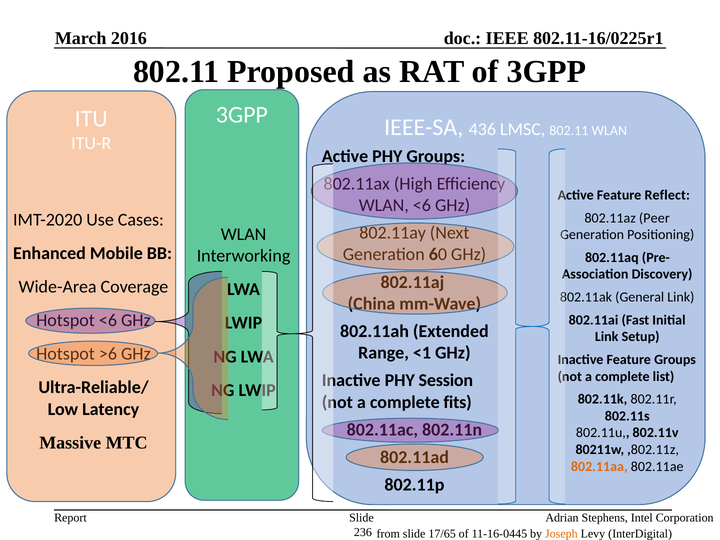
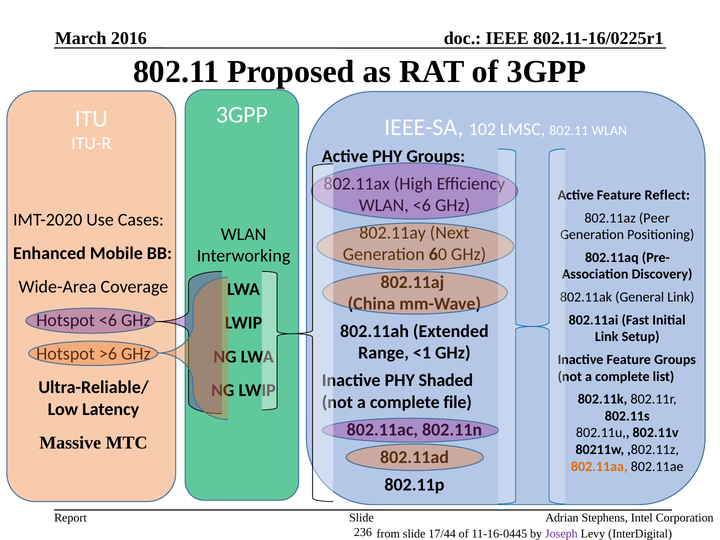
436: 436 -> 102 (482, 129)
Session: Session -> Shaded (446, 381)
fits: fits -> file (458, 402)
17/65: 17/65 -> 17/44 (442, 534)
Joseph colour: orange -> purple (561, 534)
